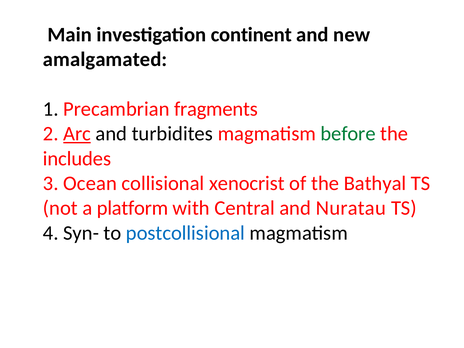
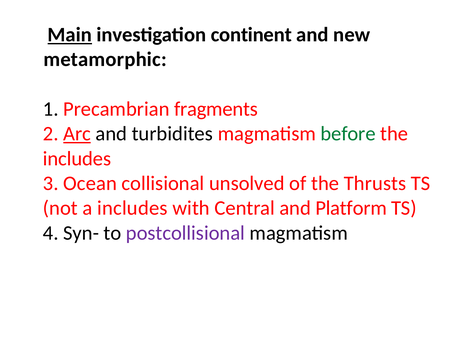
Main underline: none -> present (70, 35)
amalgamated: amalgamated -> metamorphic (105, 59)
xenocrist: xenocrist -> unsolved (247, 183)
Bathyal: Bathyal -> Thrusts (375, 183)
a platform: platform -> includes (132, 208)
Nuratau: Nuratau -> Platform (351, 208)
postcollisional colour: blue -> purple (185, 233)
